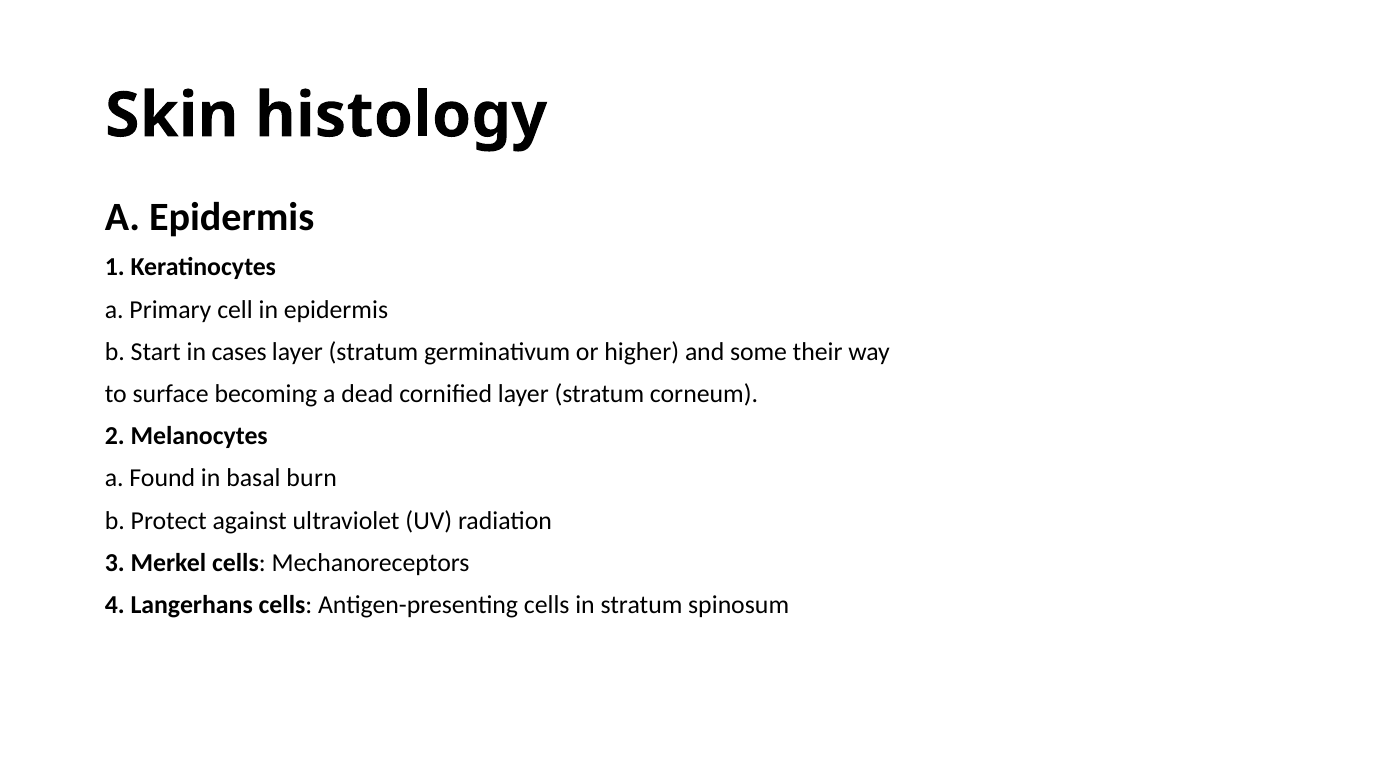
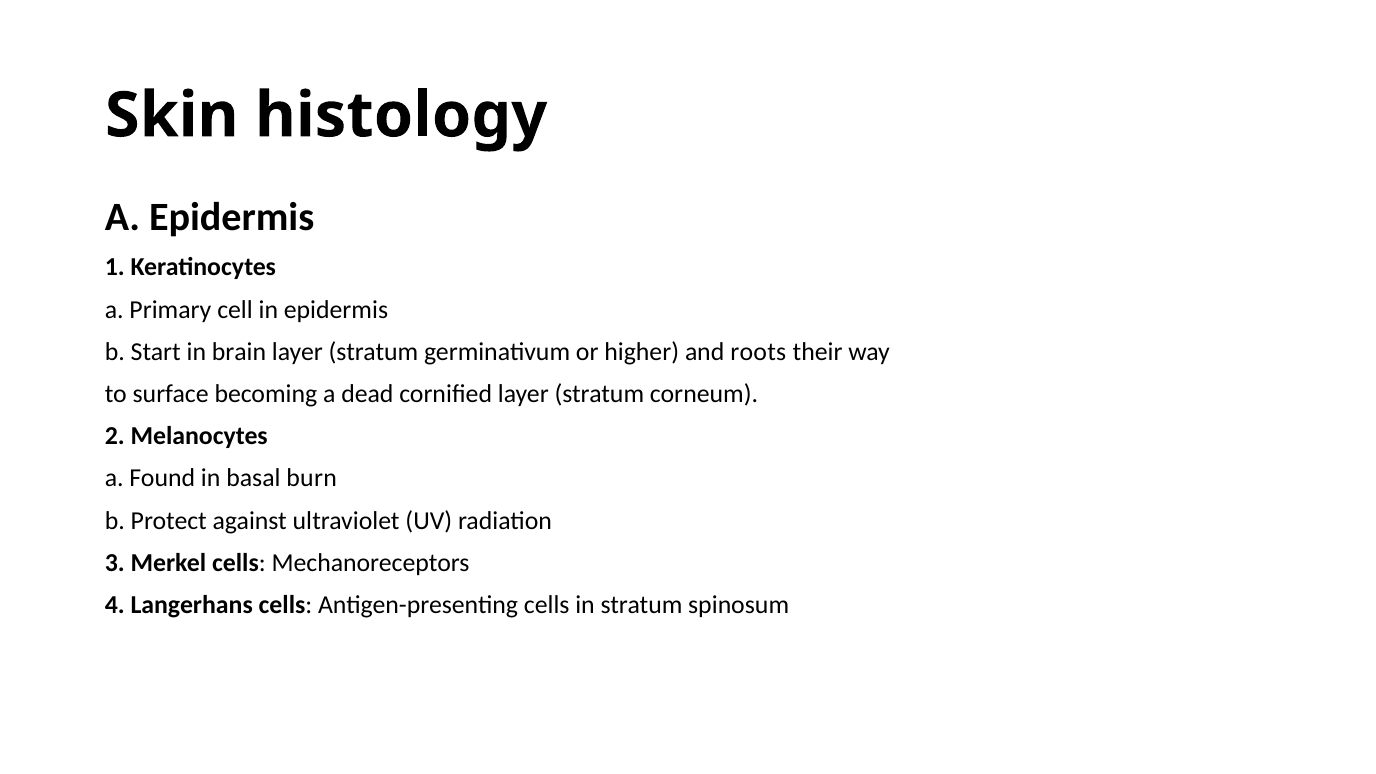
cases: cases -> brain (239, 352)
some: some -> roots (758, 352)
